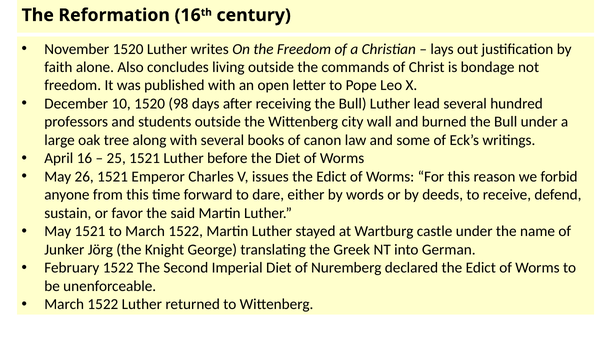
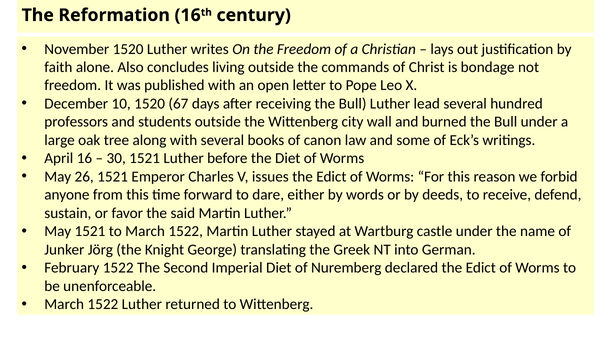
98: 98 -> 67 (178, 104)
25: 25 -> 30 (116, 158)
